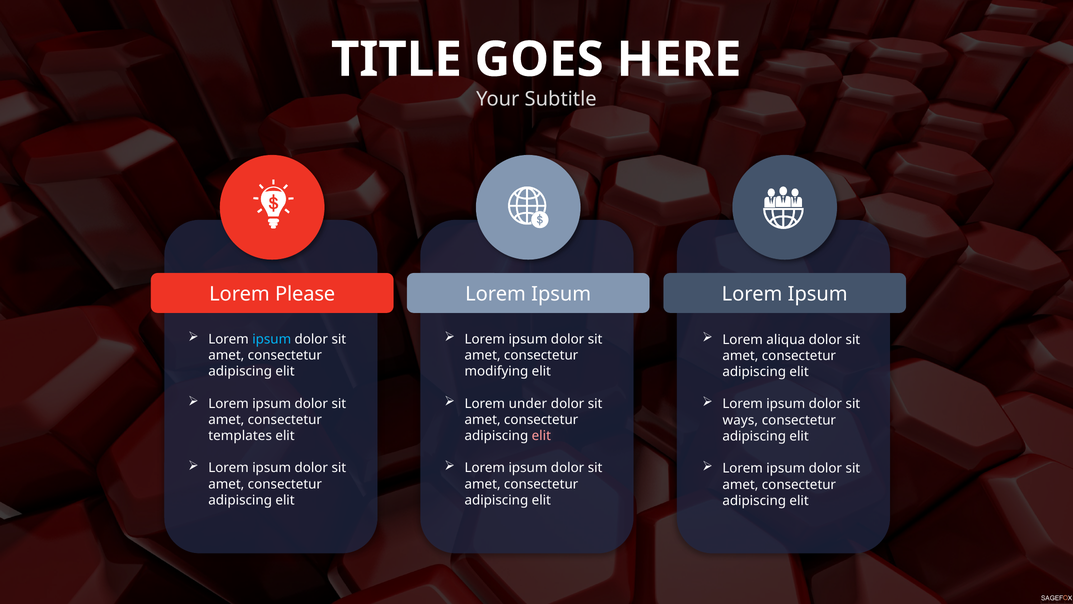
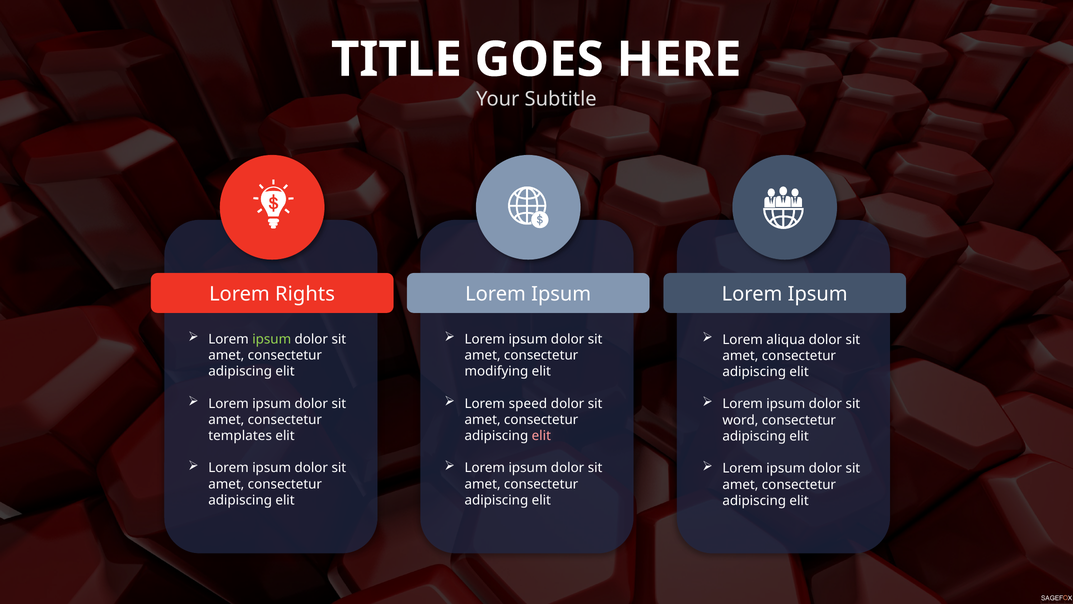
Please: Please -> Rights (305, 294)
ipsum colour: light blue -> light green (272, 339)
under: under -> speed (528, 403)
ways: ways -> word (740, 420)
